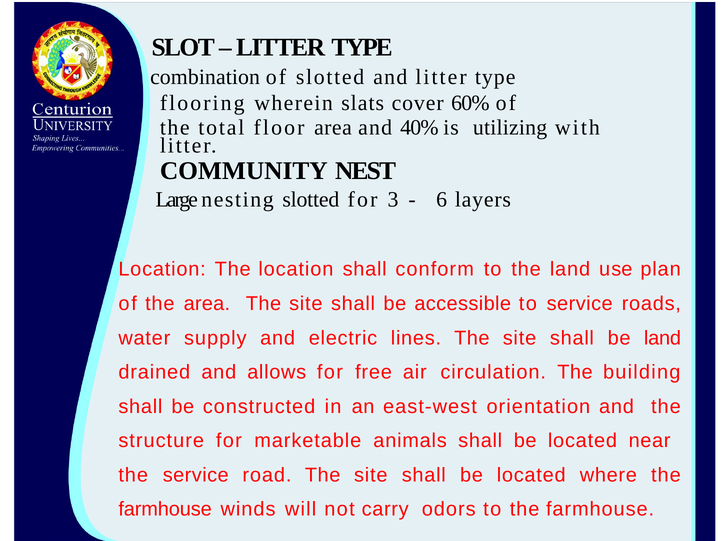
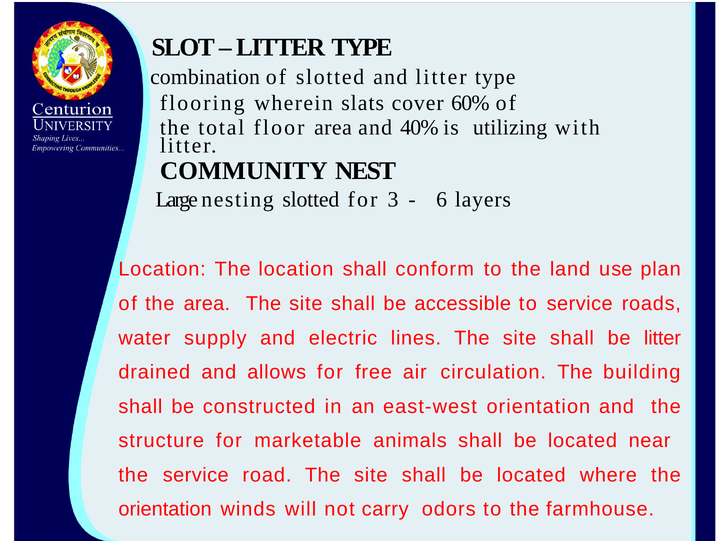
be land: land -> litter (662, 338)
farmhouse: farmhouse -> orientation (165, 509)
